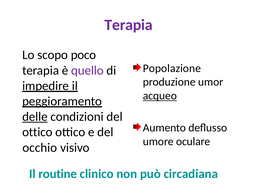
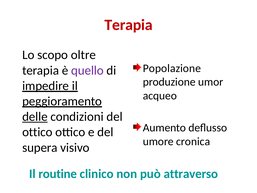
Terapia colour: purple -> red (129, 25)
poco: poco -> oltre (83, 55)
acqueo underline: present -> none (160, 96)
oculare: oculare -> cronica (193, 141)
occhio: occhio -> supera (40, 147)
circadiana: circadiana -> attraverso (191, 174)
